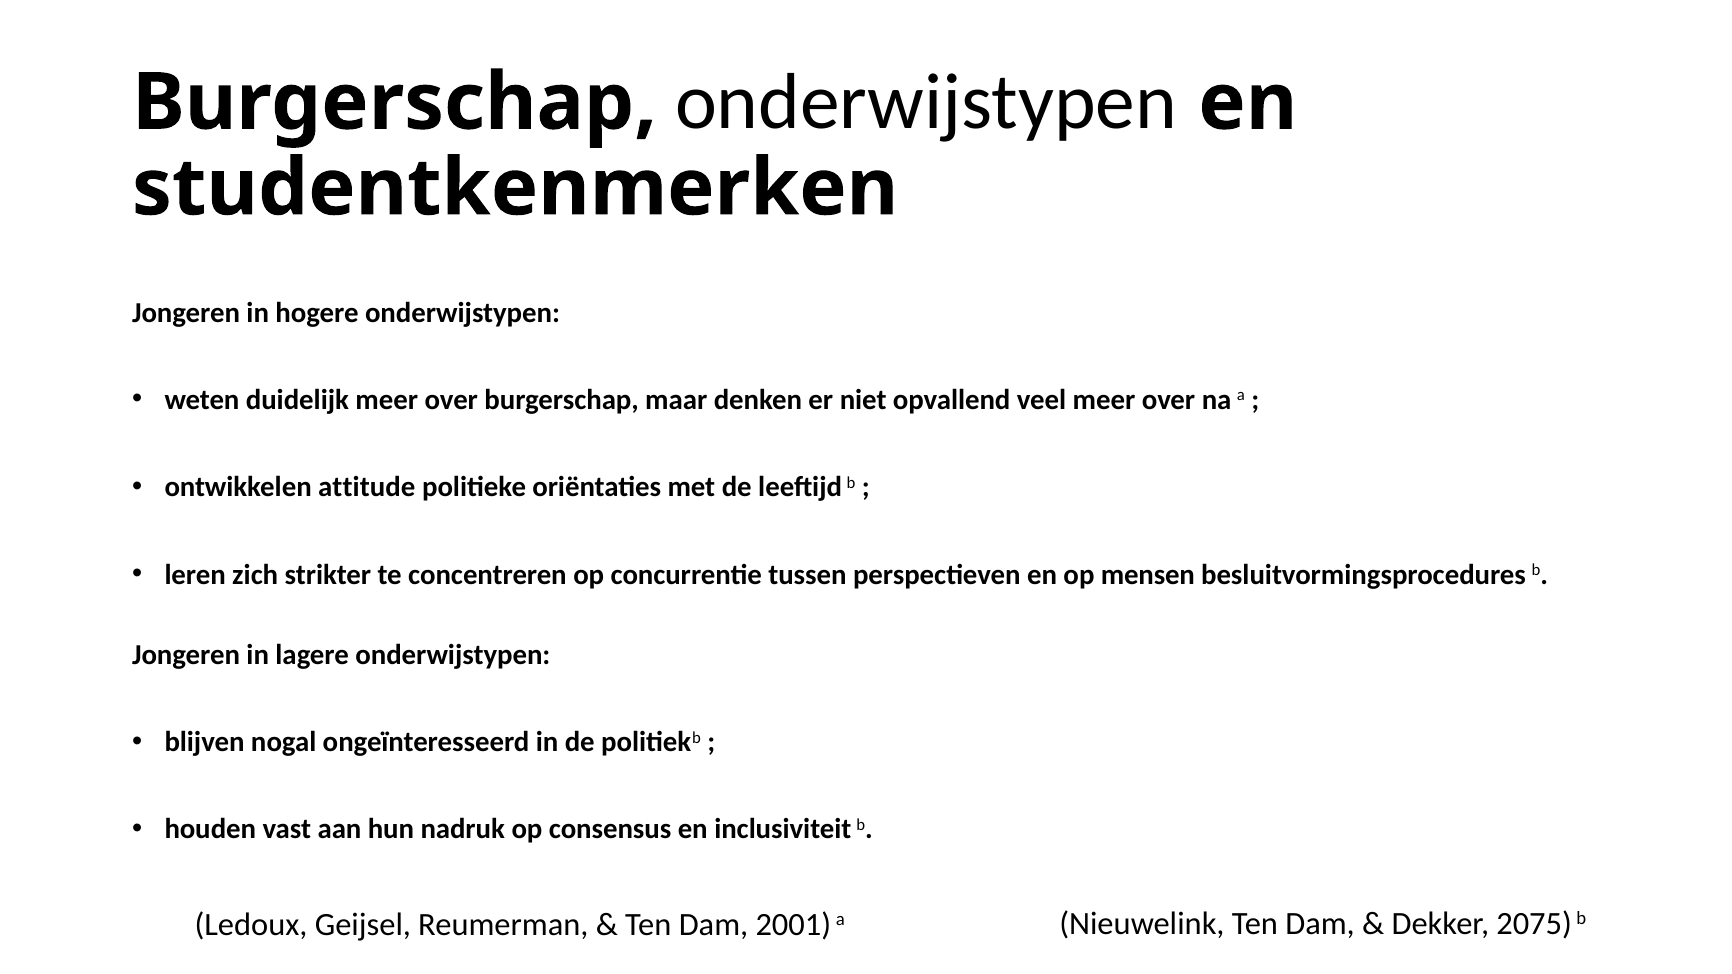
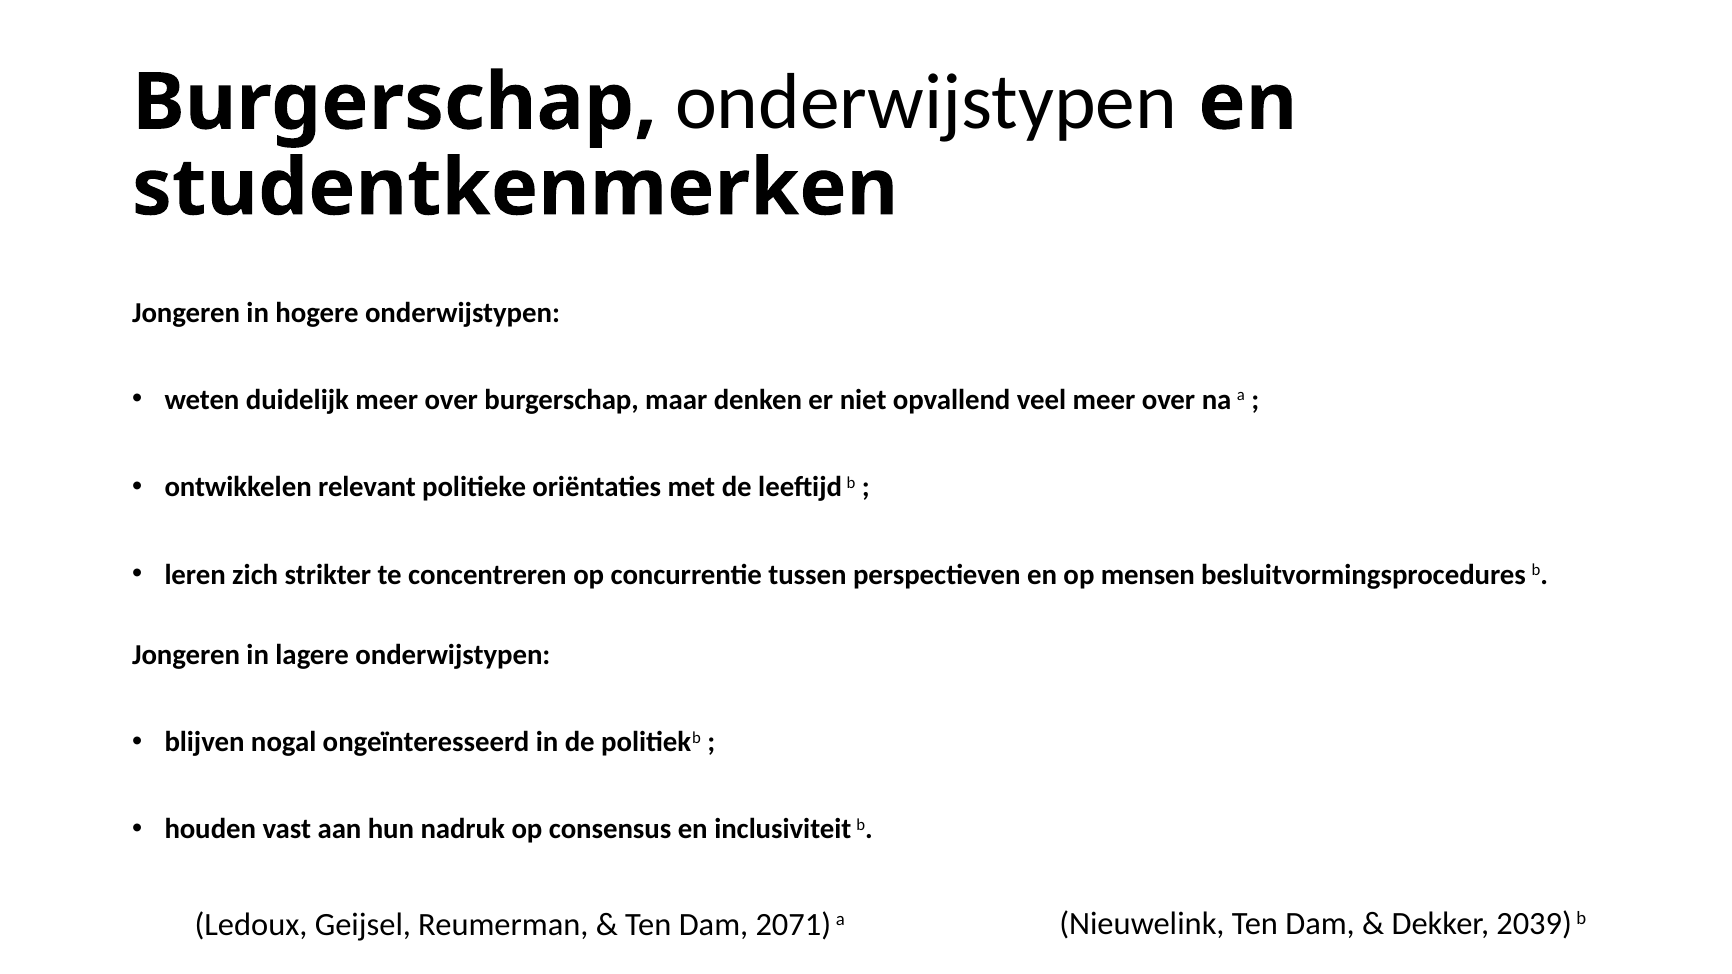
attitude: attitude -> relevant (367, 487)
2001: 2001 -> 2071 (793, 925)
2075: 2075 -> 2039 (1534, 924)
